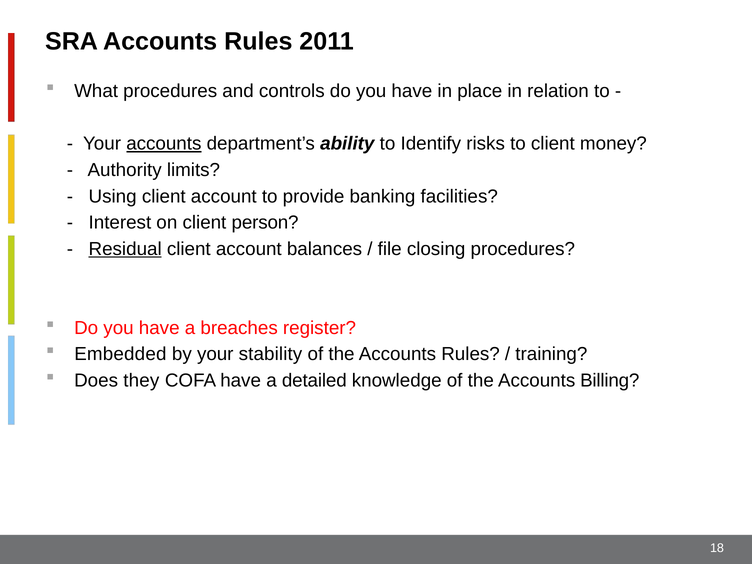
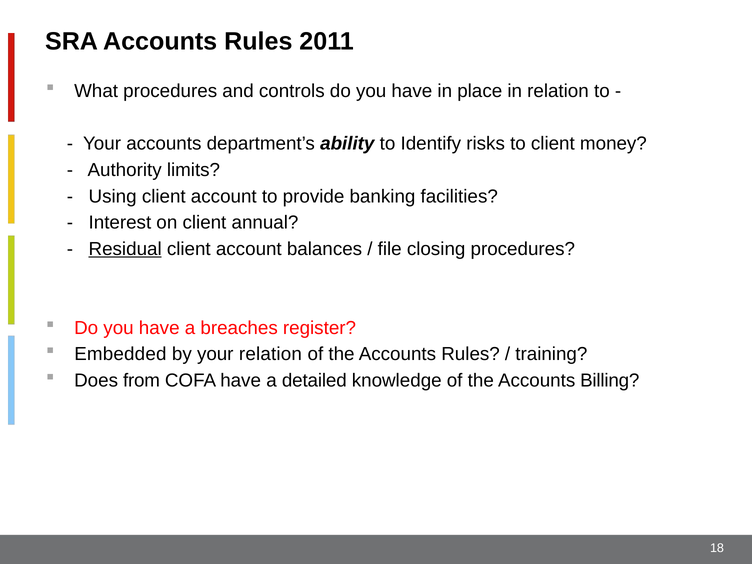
accounts underline: present -> none (164, 144)
person: person -> annual (265, 223)
your stability: stability -> relation (270, 354)
they: they -> from (142, 381)
